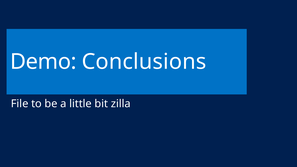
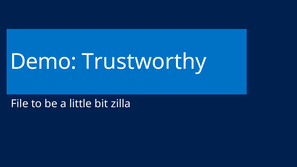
Conclusions: Conclusions -> Trustworthy (144, 62)
